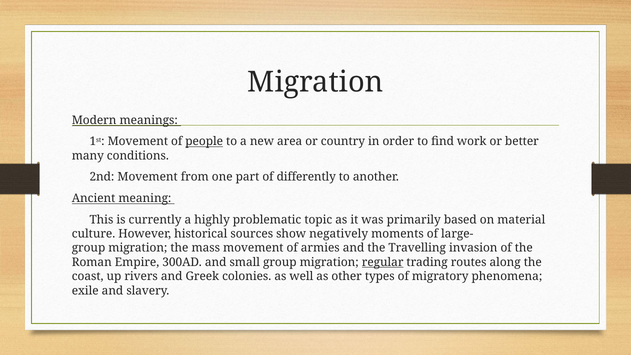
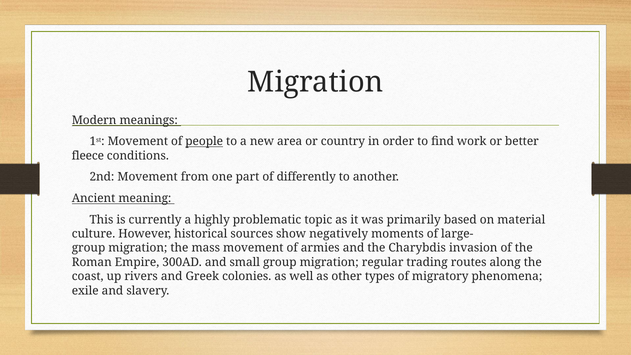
many: many -> fleece (88, 156)
Travelling: Travelling -> Charybdis (417, 248)
regular underline: present -> none (383, 262)
